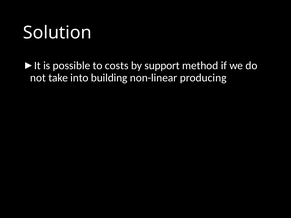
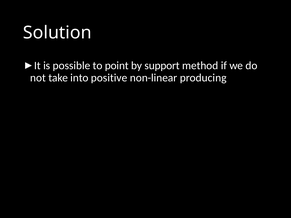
costs: costs -> point (117, 66)
building: building -> positive (109, 78)
